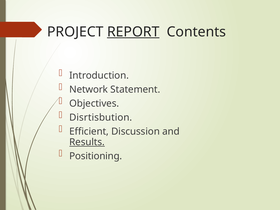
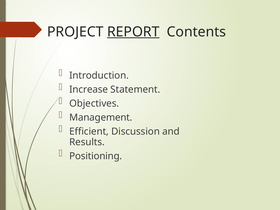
Network: Network -> Increase (89, 90)
Disrtisbution: Disrtisbution -> Management (101, 118)
Results underline: present -> none (87, 142)
